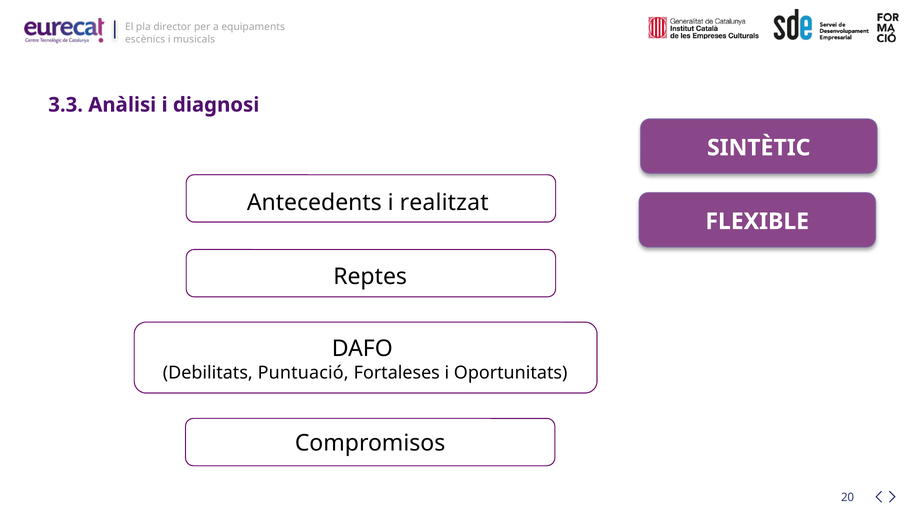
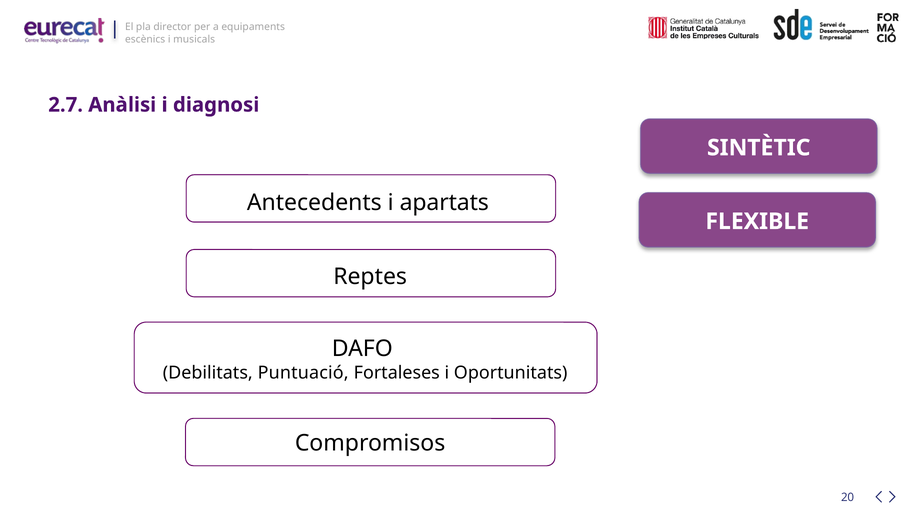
3.3: 3.3 -> 2.7 (66, 105)
realitzat: realitzat -> apartats (444, 203)
